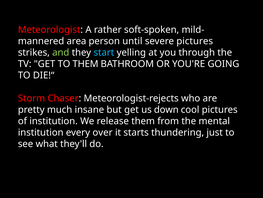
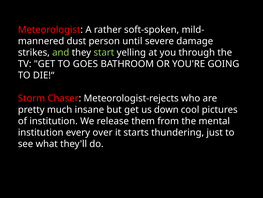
area: area -> dust (76, 41)
severe pictures: pictures -> damage (195, 41)
start colour: light blue -> light green (104, 52)
TO THEM: THEM -> GOES (85, 64)
